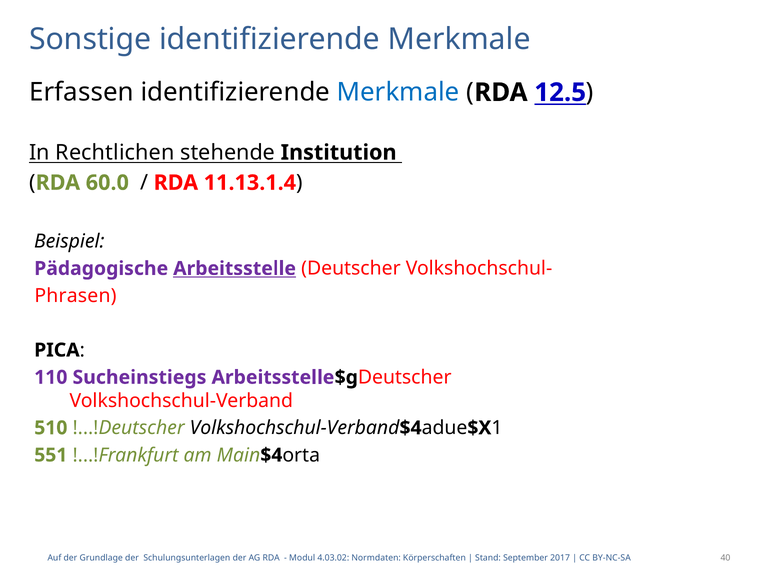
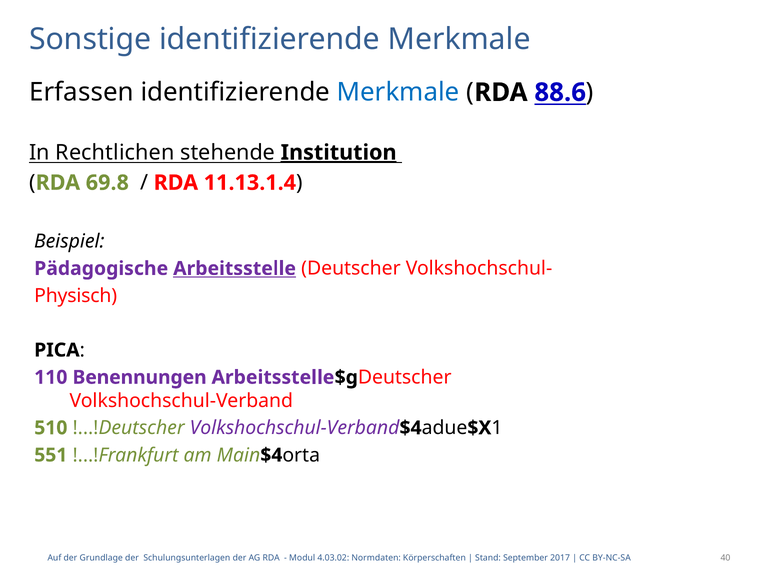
12.5: 12.5 -> 88.6 (560, 92)
Institution underline: none -> present (339, 152)
60.0: 60.0 -> 69.8 (107, 183)
Phrasen: Phrasen -> Physisch (76, 296)
Sucheinstiegs: Sucheinstiegs -> Benennungen (140, 377)
Volkshochschul-Verband colour: black -> purple (295, 428)
